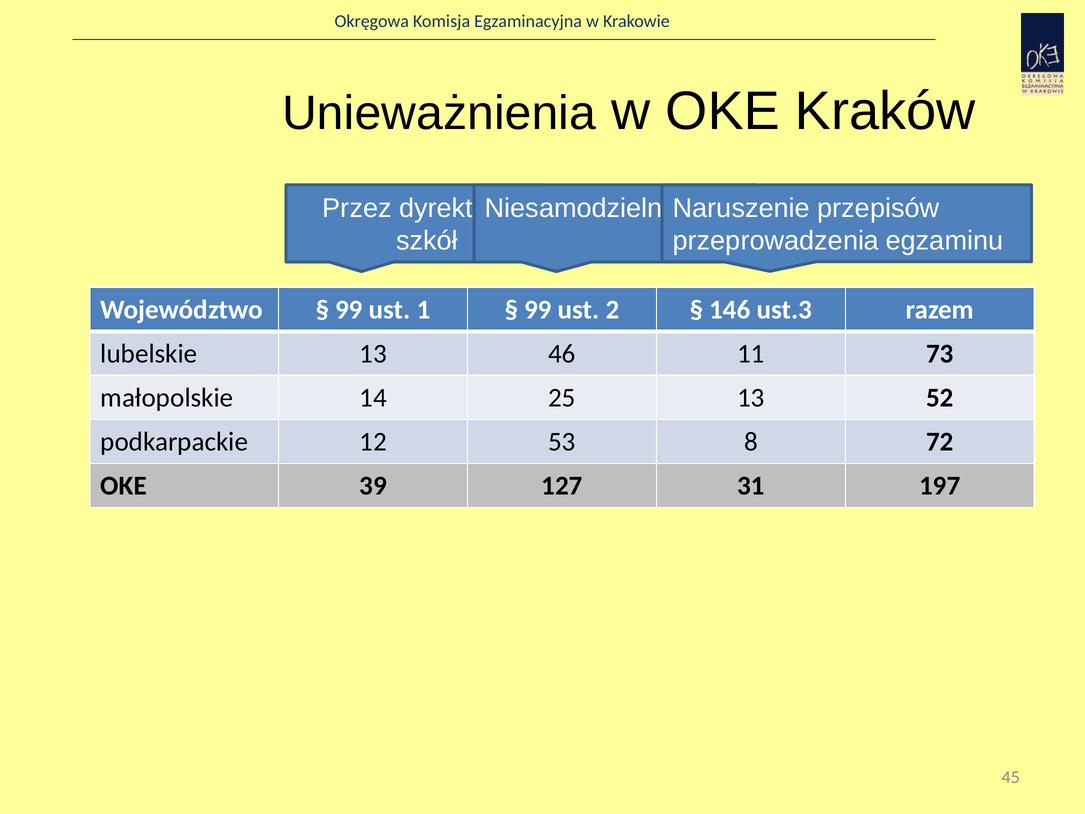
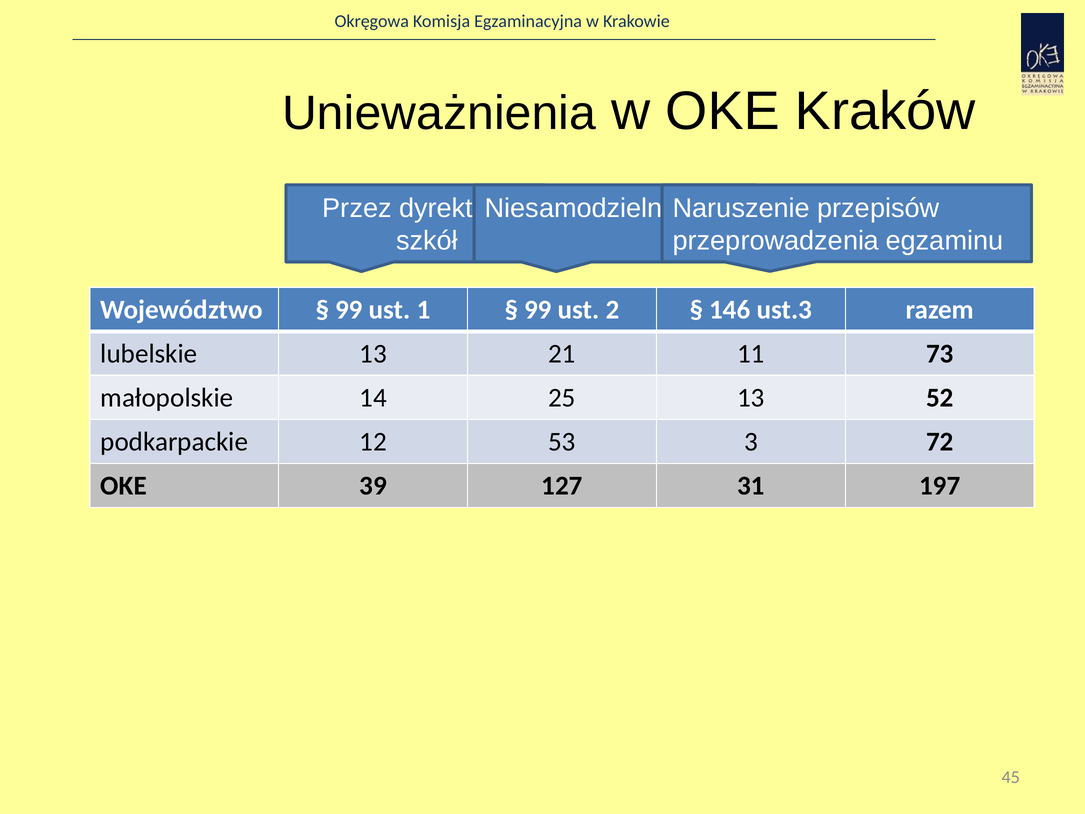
46: 46 -> 21 (562, 354)
8: 8 -> 3 (751, 442)
